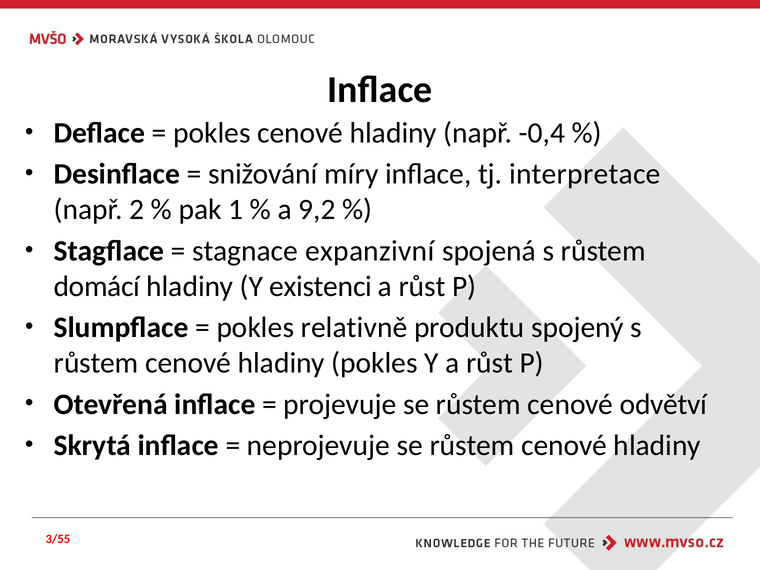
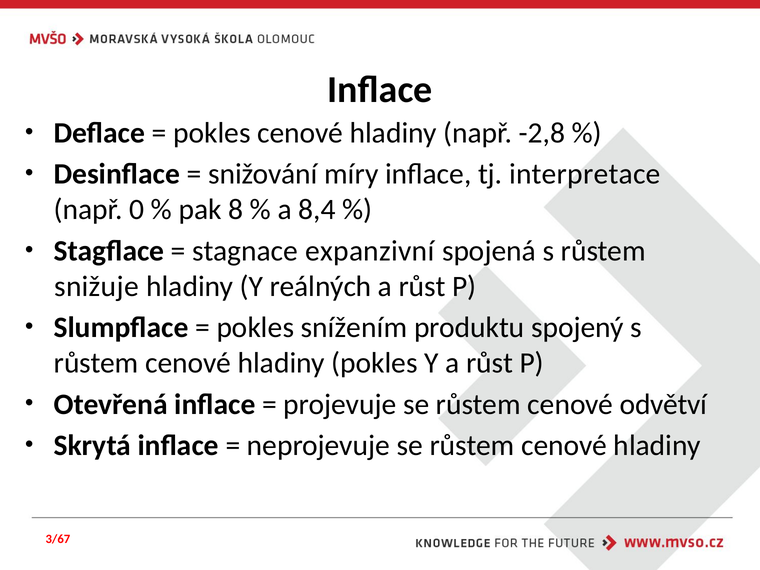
-0,4: -0,4 -> -2,8 (542, 133)
2: 2 -> 0 (137, 210)
1: 1 -> 8 (236, 210)
9,2: 9,2 -> 8,4 (317, 210)
domácí: domácí -> snižuje (97, 286)
existenci: existenci -> reálných (321, 286)
relativně: relativně -> snížením (354, 328)
3/55: 3/55 -> 3/67 (58, 539)
